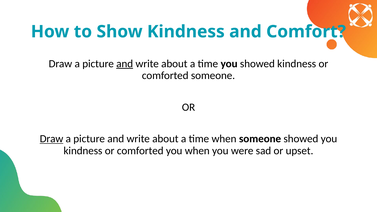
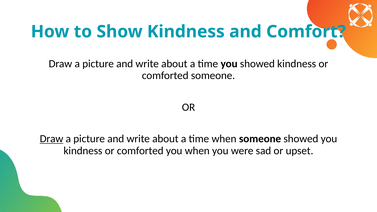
and underline: present -> none (125, 64)
